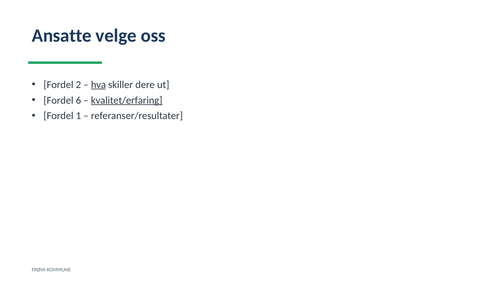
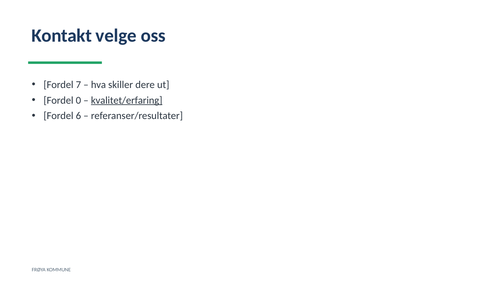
Ansatte: Ansatte -> Kontakt (62, 36)
2: 2 -> 7 (78, 85)
hva underline: present -> none (98, 85)
6: 6 -> 0 (78, 100)
1: 1 -> 6 (78, 116)
